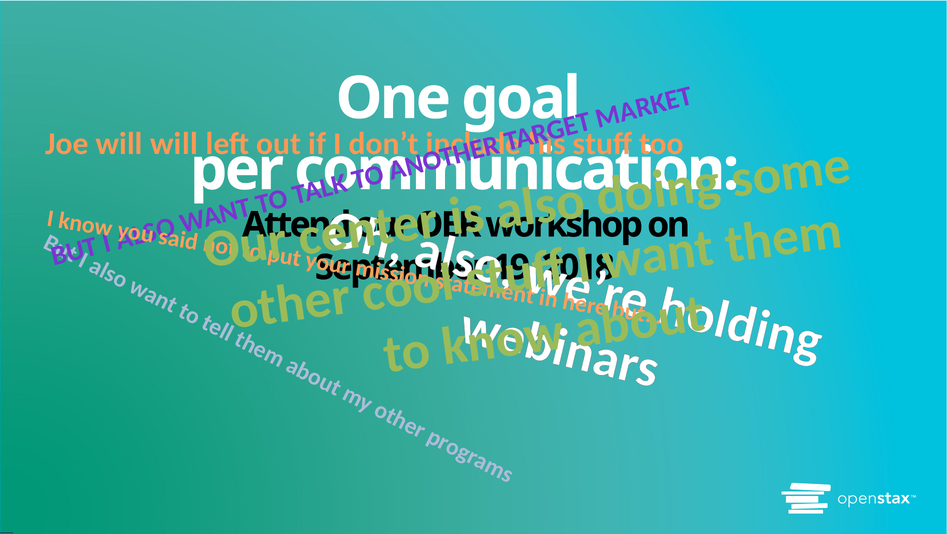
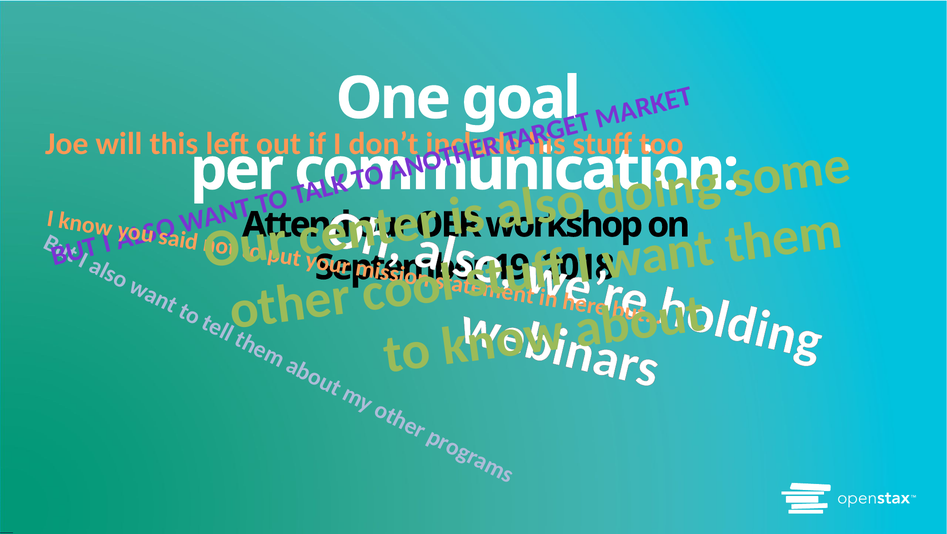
will will: will -> this (174, 144)
